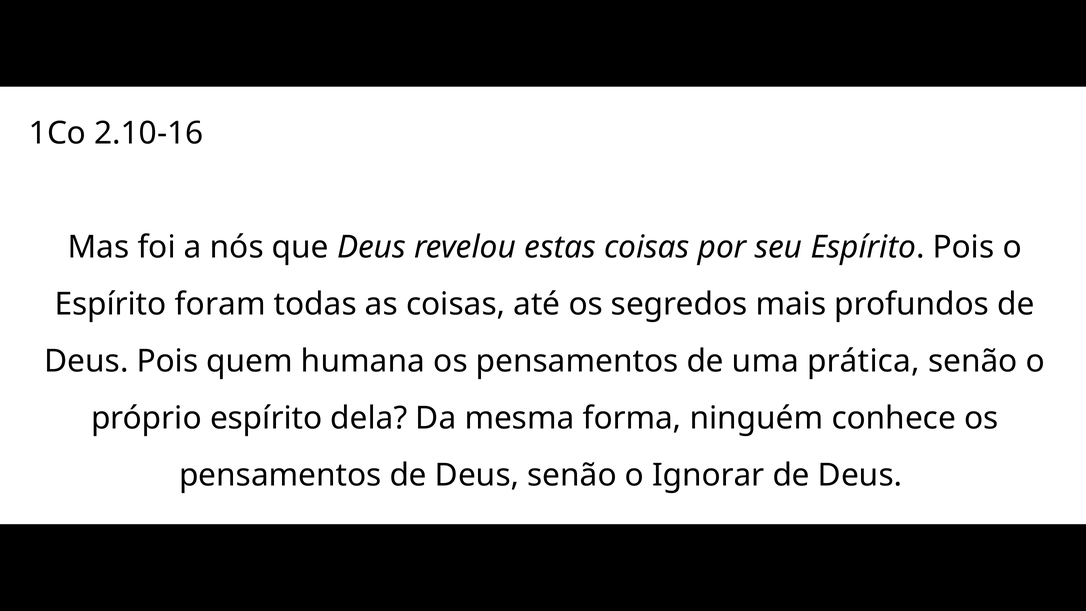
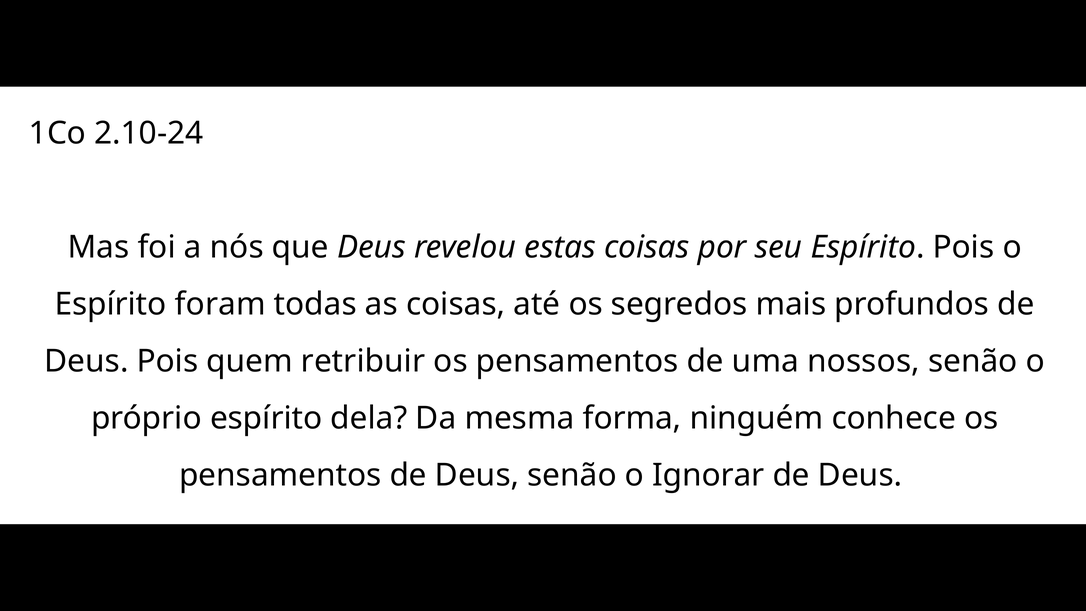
2.10-16: 2.10-16 -> 2.10-24 (149, 133)
humana: humana -> retribuir (363, 361)
prática: prática -> nossos (863, 361)
